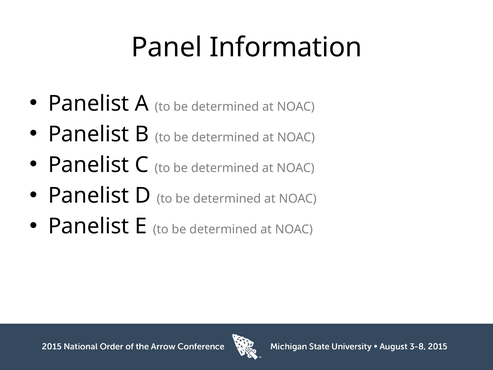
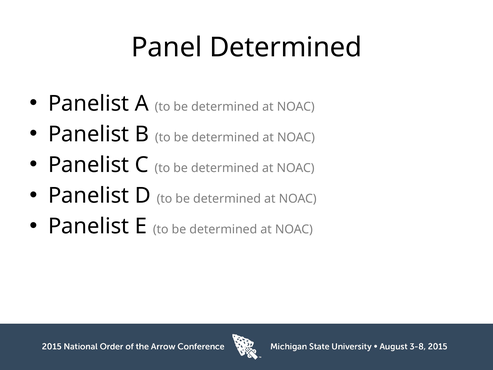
Panel Information: Information -> Determined (286, 48)
